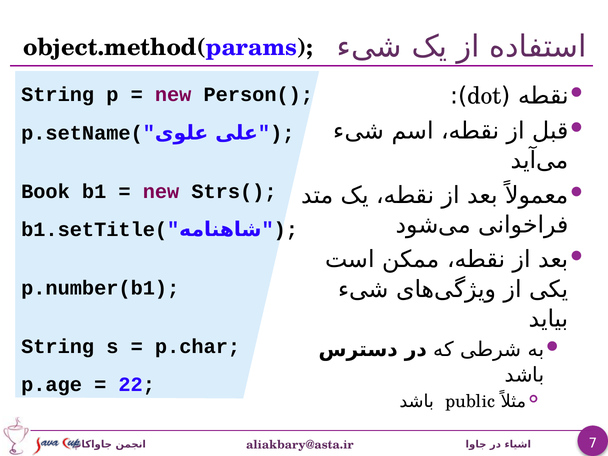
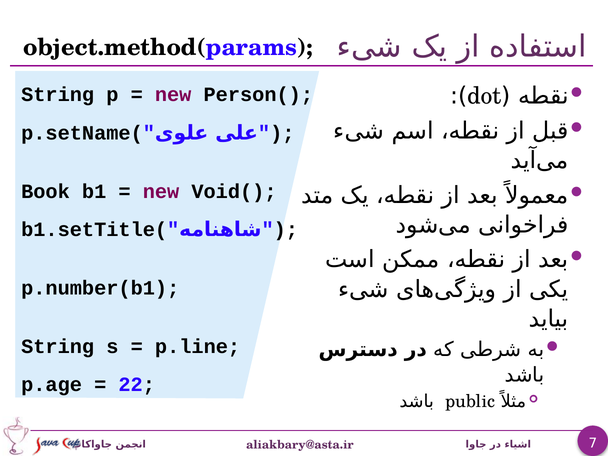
Strs(: Strs( -> Void( (234, 191)
p.char: p.char -> p.line (198, 346)
